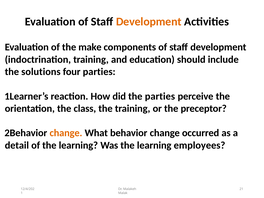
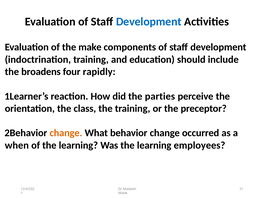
Development colour: orange -> blue (149, 22)
solutions: solutions -> broadens (41, 72)
four parties: parties -> rapidly (99, 72)
detail: detail -> when (17, 145)
